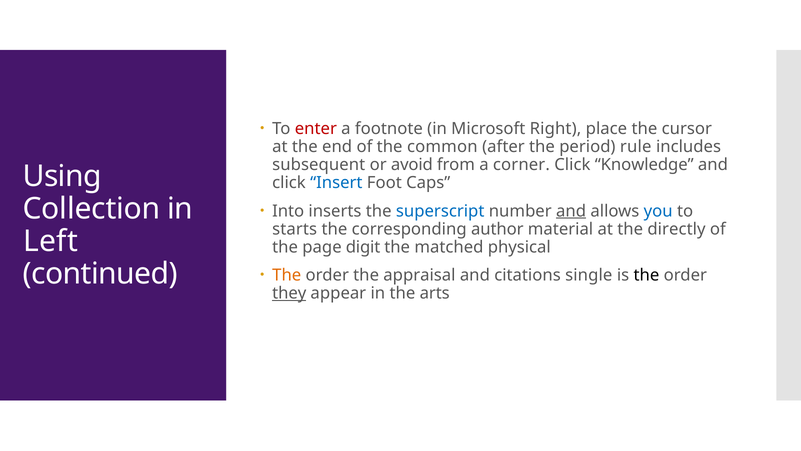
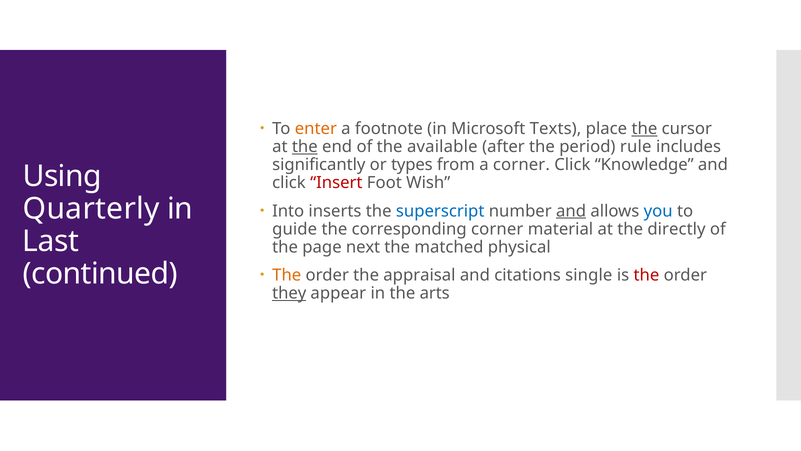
enter colour: red -> orange (316, 129)
Right: Right -> Texts (556, 129)
the underline: none -> present (644, 129)
the underline: none -> present (305, 147)
common: common -> available (442, 147)
subsequent: subsequent -> significantly (319, 165)
avoid: avoid -> types (412, 165)
Insert colour: blue -> red (336, 183)
Caps: Caps -> Wish (428, 183)
Collection: Collection -> Quarterly (91, 209)
starts: starts -> guide (295, 229)
corresponding author: author -> corner (497, 229)
Left: Left -> Last (51, 241)
digit: digit -> next (363, 247)
the colour: black -> red (646, 275)
